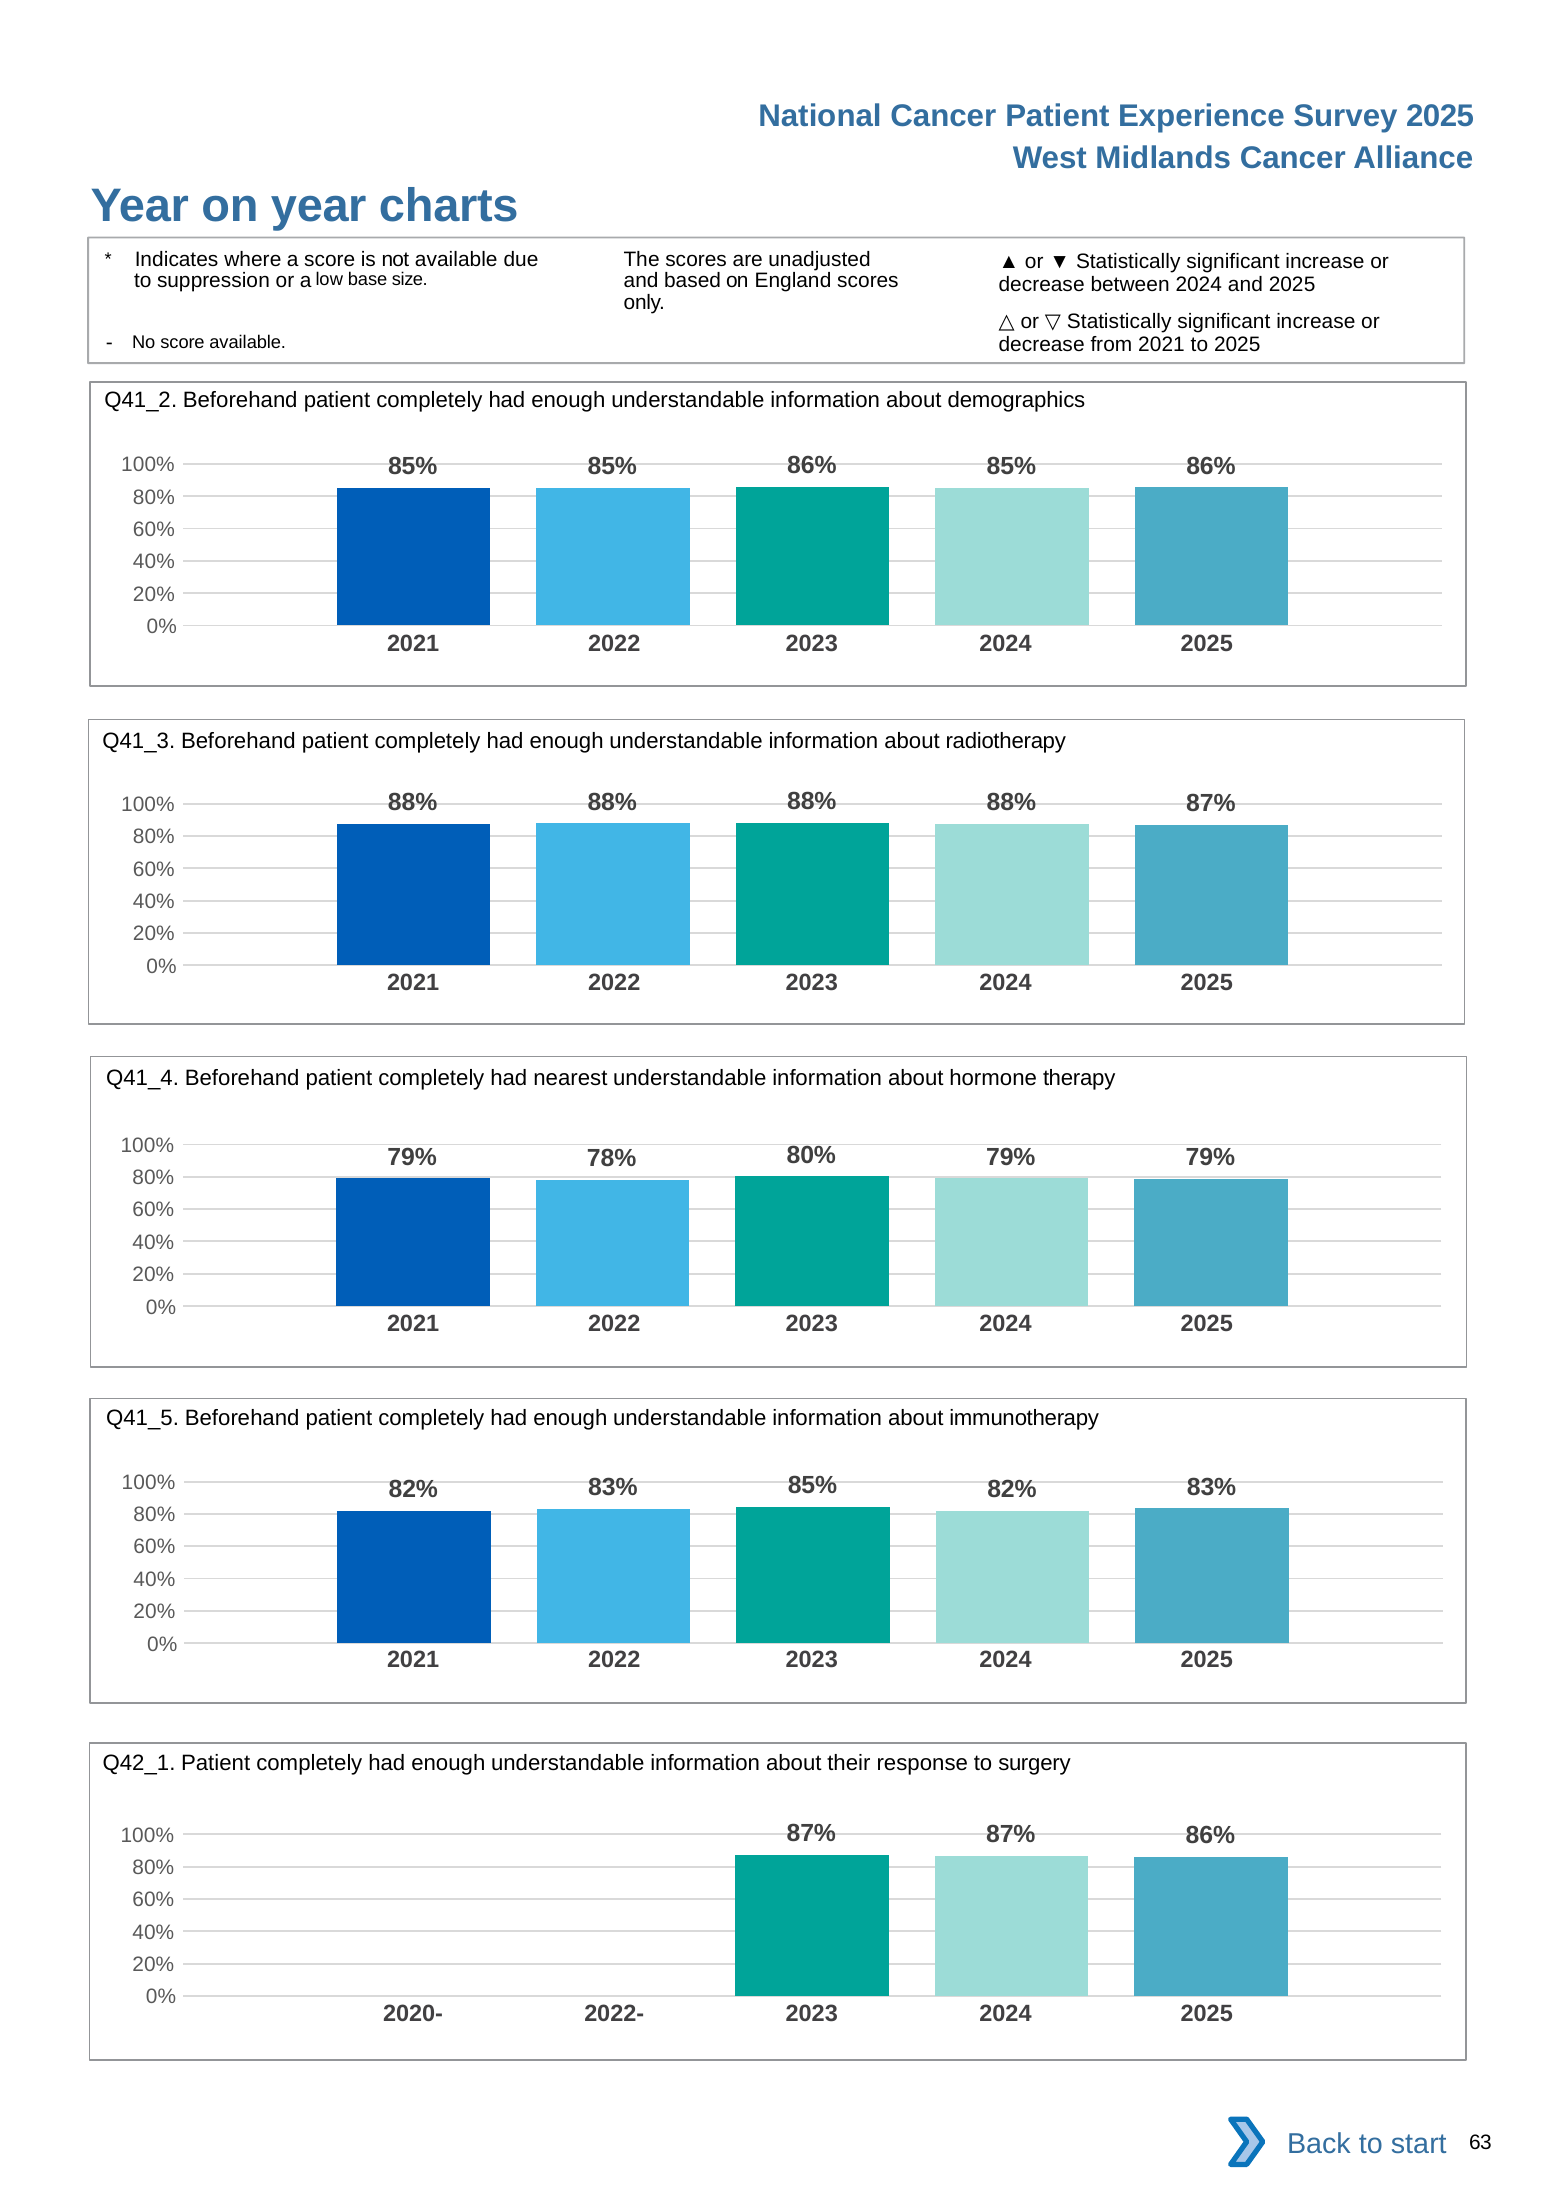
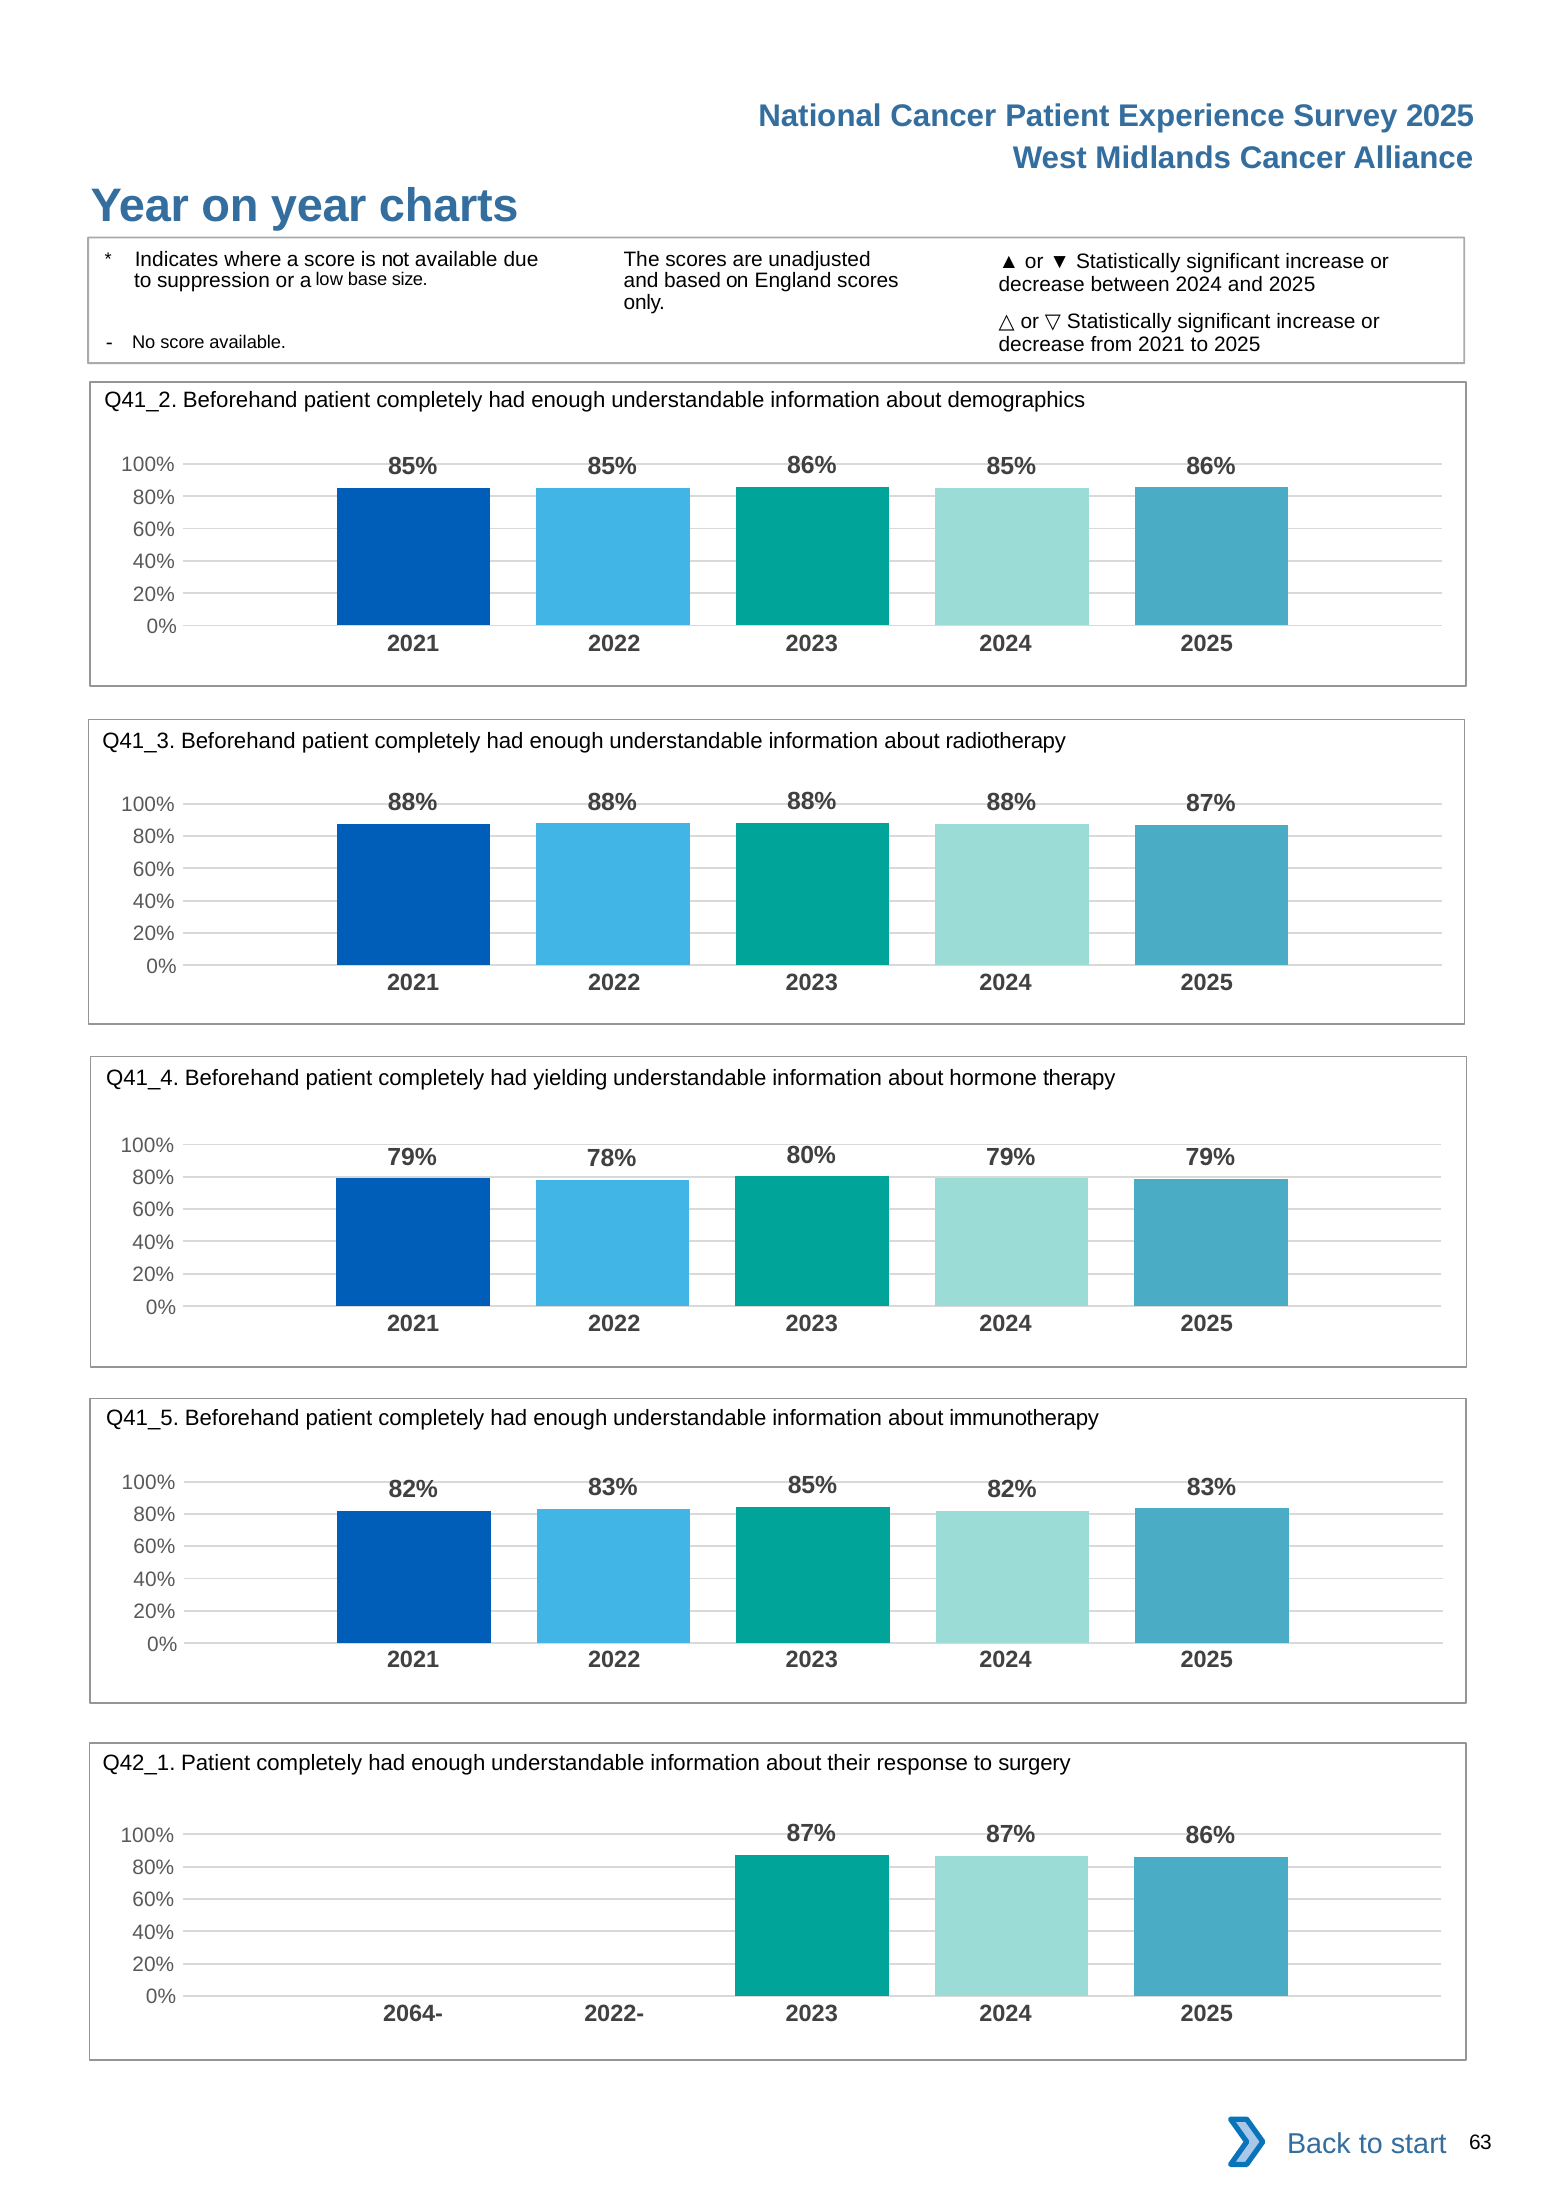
nearest: nearest -> yielding (570, 1078)
2020-: 2020- -> 2064- (413, 2014)
